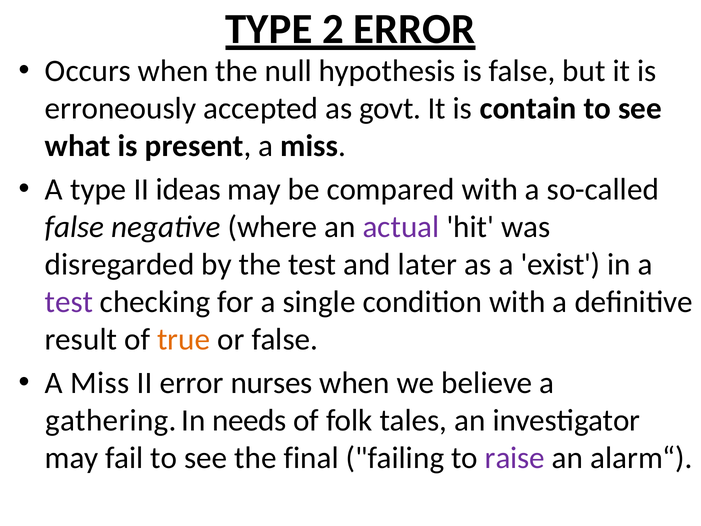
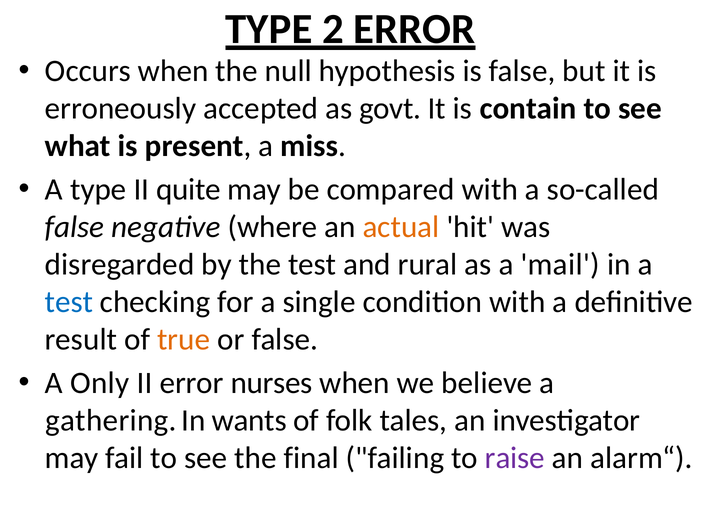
ideas: ideas -> quite (188, 190)
actual colour: purple -> orange (401, 227)
later: later -> rural (428, 264)
exist: exist -> mail (560, 264)
test colour: purple -> blue (69, 302)
Miss: Miss -> Only (100, 383)
needs: needs -> wants (249, 420)
